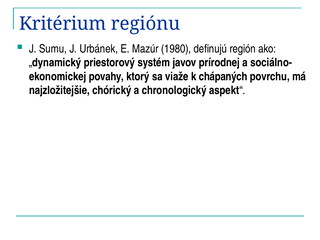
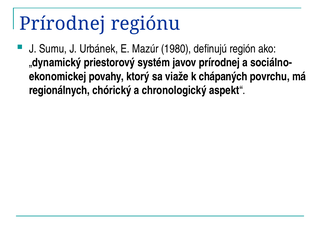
Kritérium: Kritérium -> Prírodnej (62, 24)
najzložitejšie: najzložitejšie -> regionálnych (59, 90)
